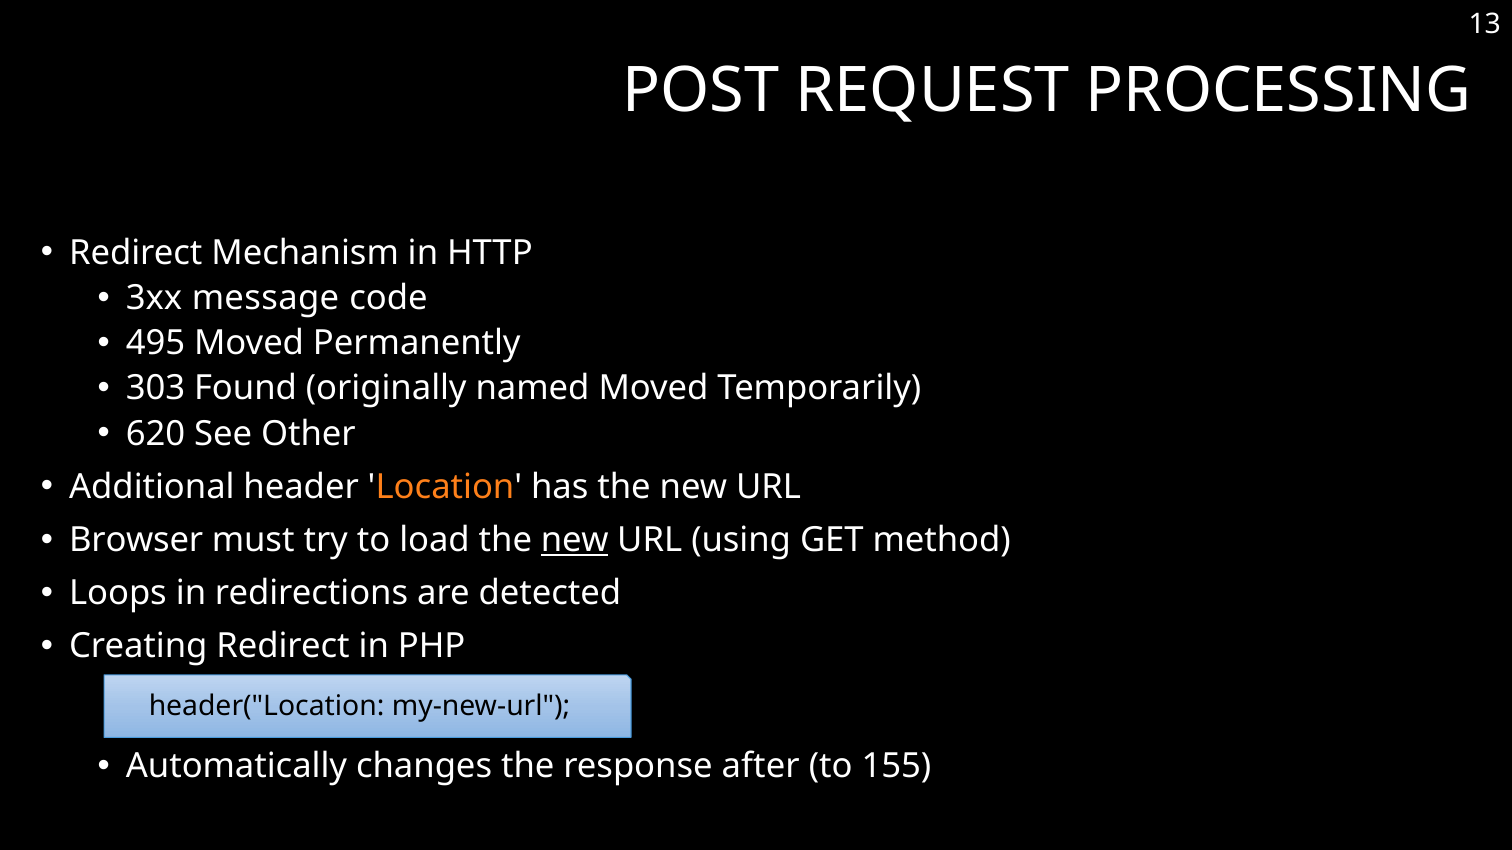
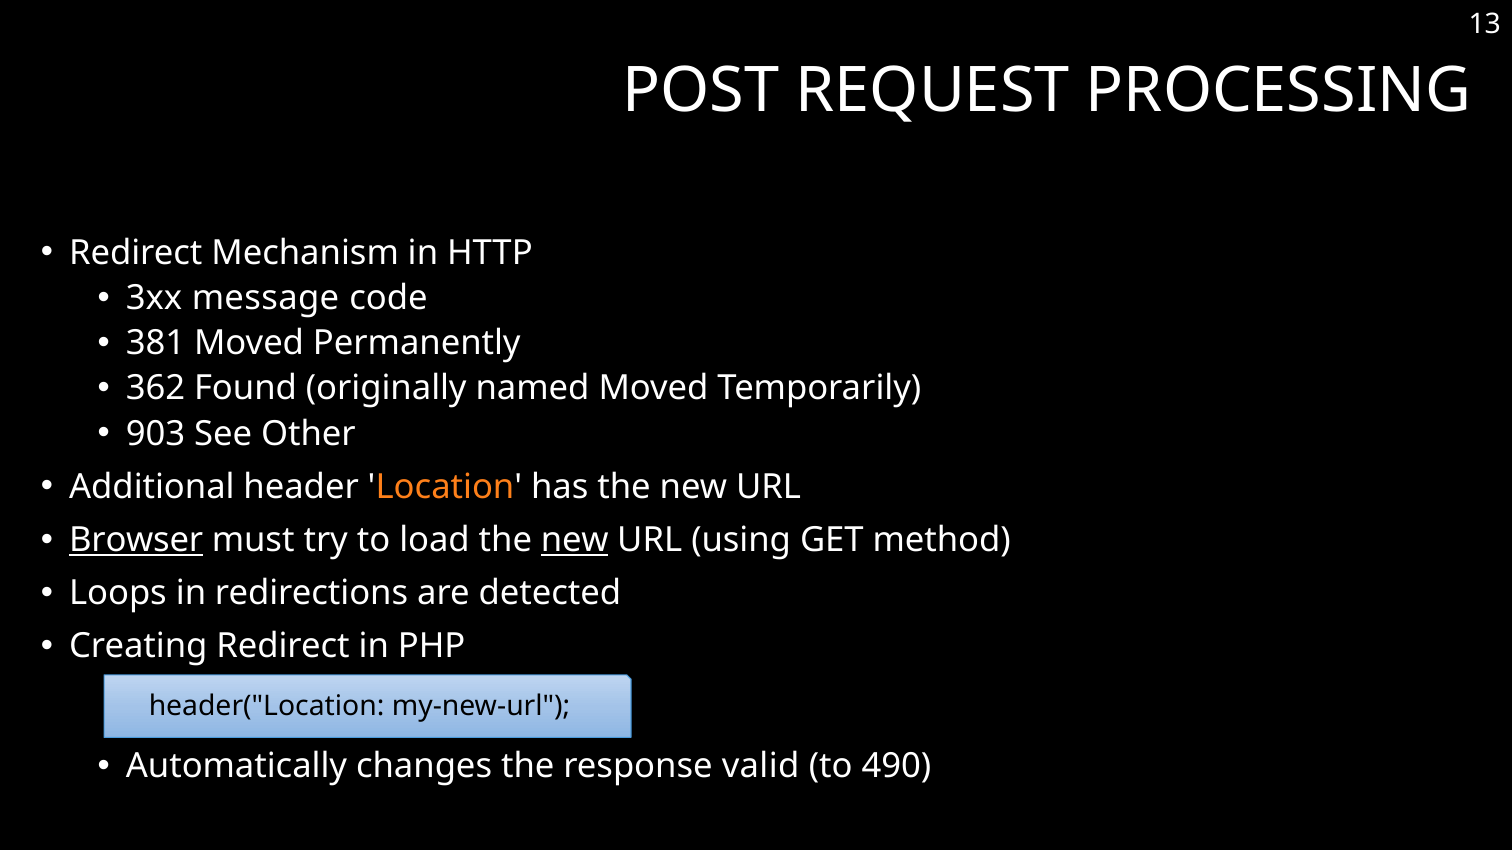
495: 495 -> 381 (156, 343)
303: 303 -> 362 (156, 389)
620: 620 -> 903 (156, 434)
Browser underline: none -> present (136, 540)
after: after -> valid (761, 767)
155: 155 -> 490 (896, 767)
